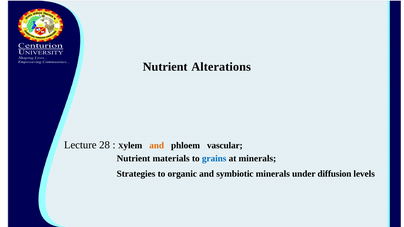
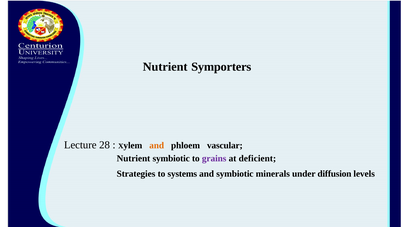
Alterations: Alterations -> Symporters (221, 67)
Nutrient materials: materials -> symbiotic (171, 159)
grains colour: blue -> purple (214, 159)
at minerals: minerals -> deficient (257, 159)
organic: organic -> systems (182, 174)
